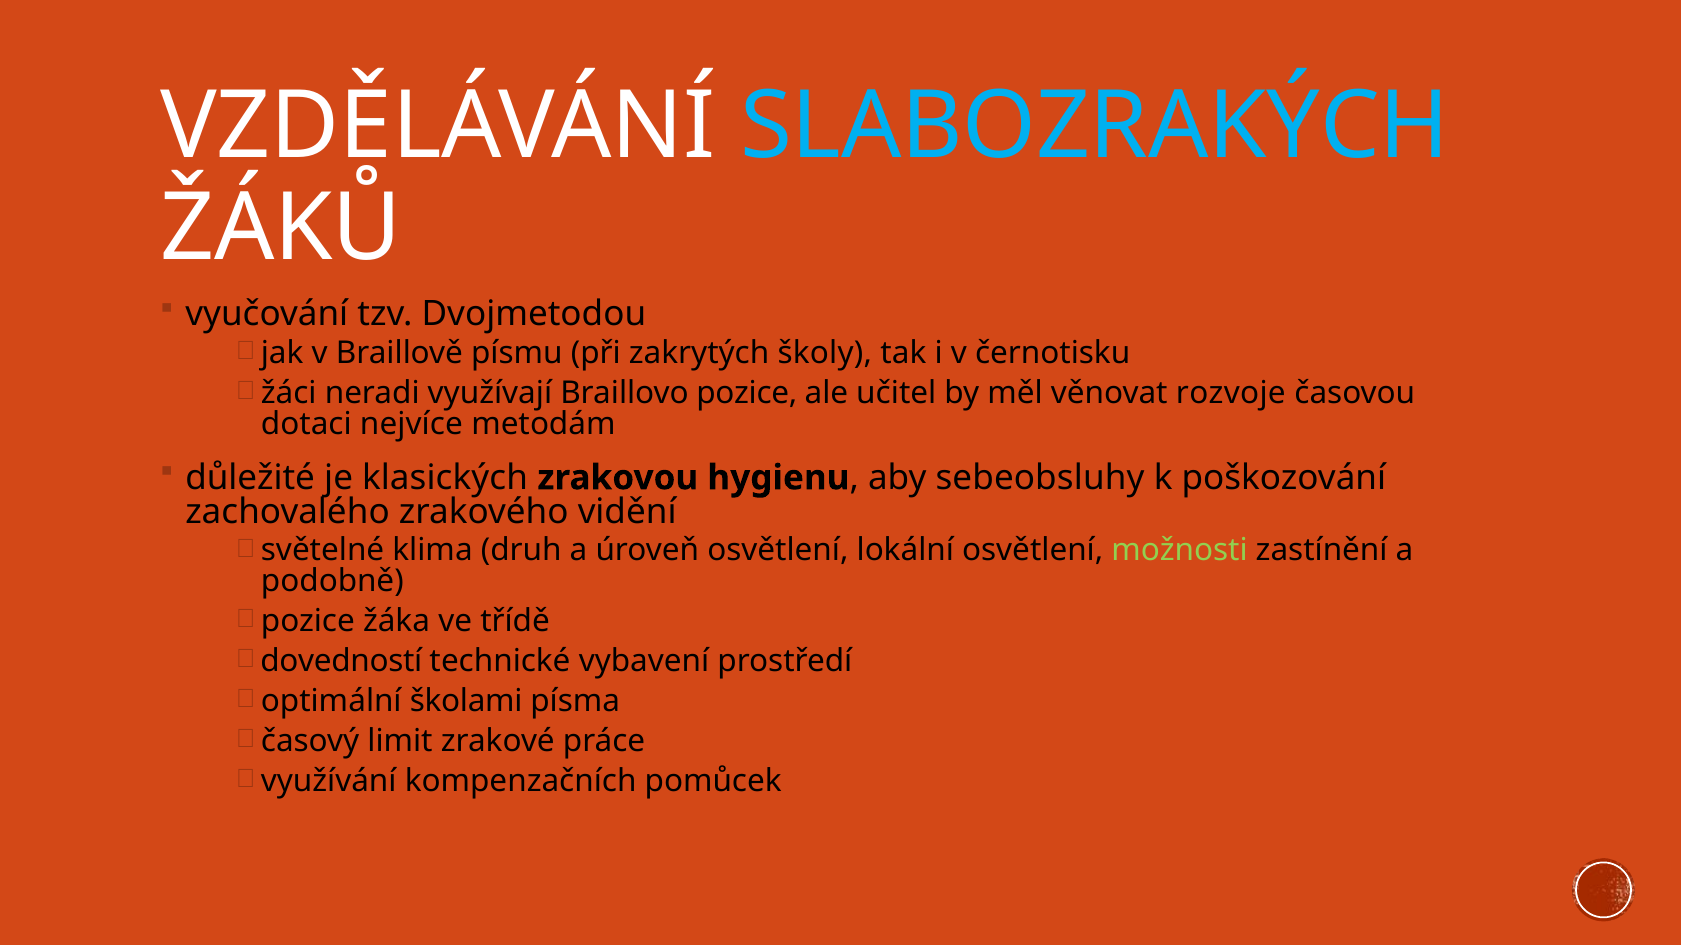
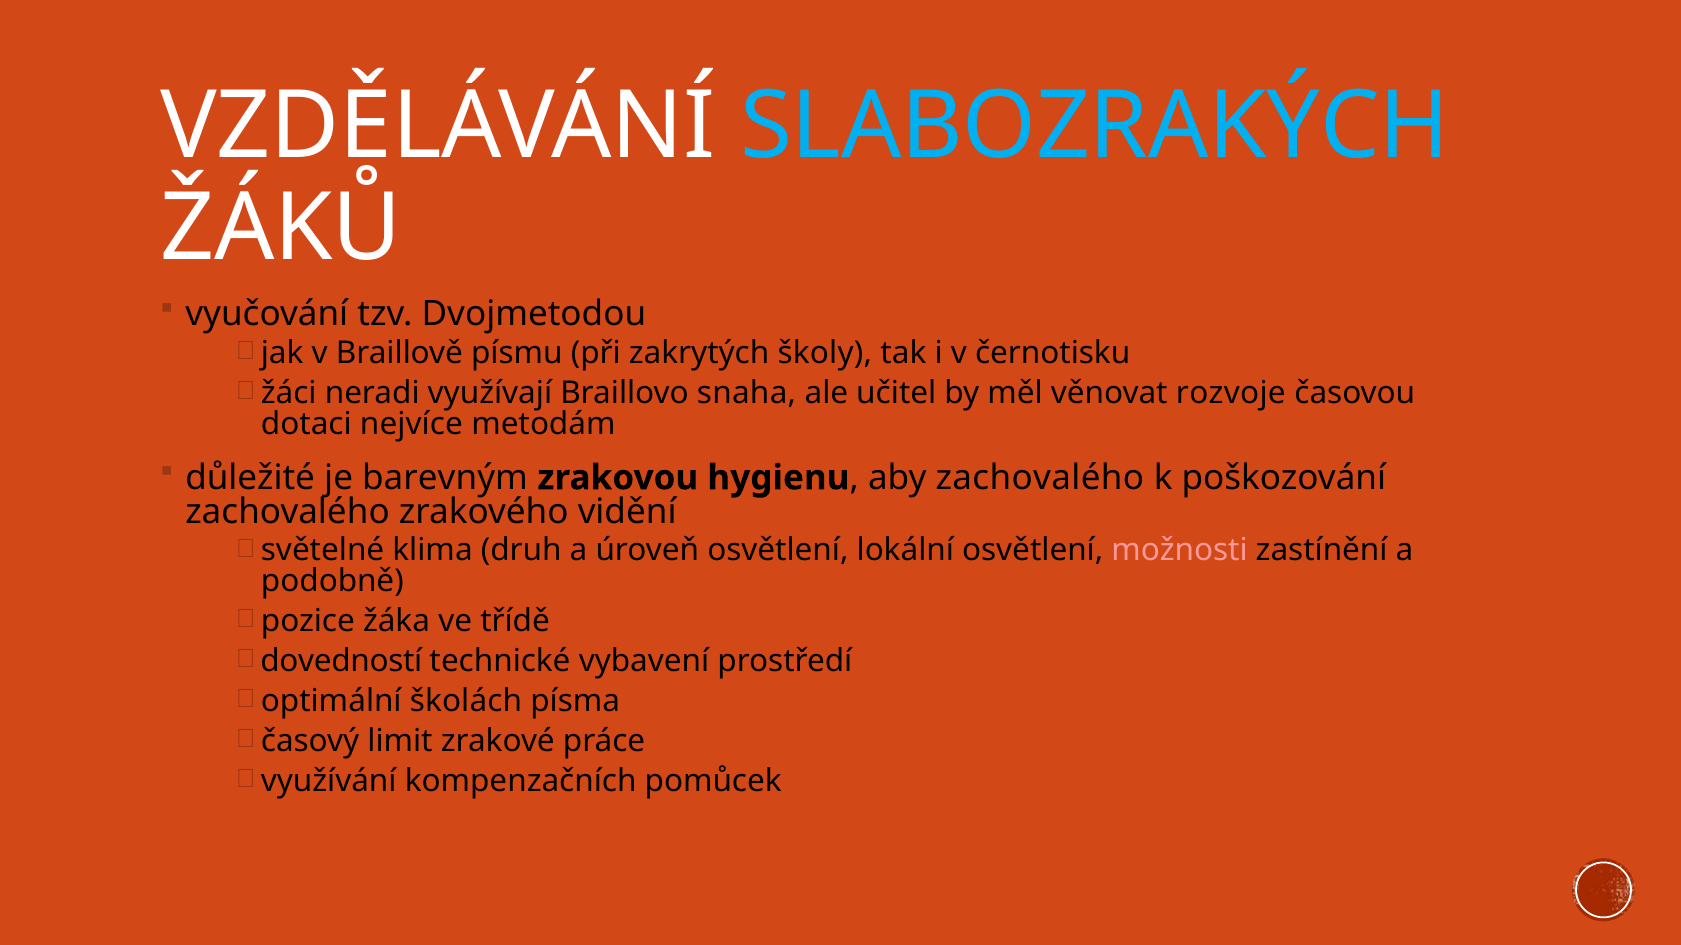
Braillovo pozice: pozice -> snaha (747, 393)
klasických: klasických -> barevným (445, 478)
aby sebeobsluhy: sebeobsluhy -> zachovalého (1040, 478)
možnosti colour: light green -> pink (1180, 551)
školami: školami -> školách (466, 701)
